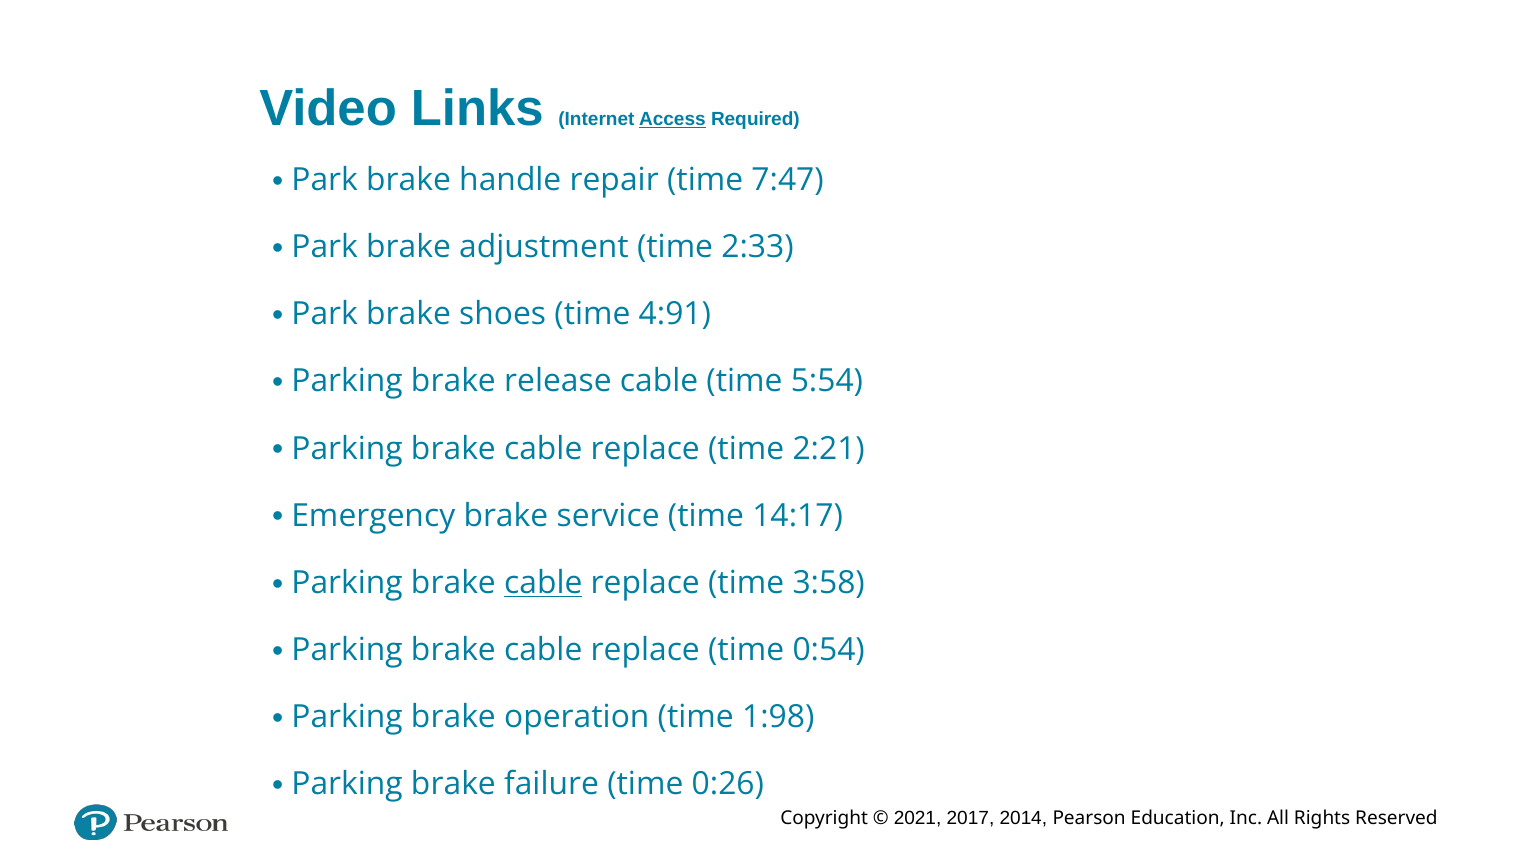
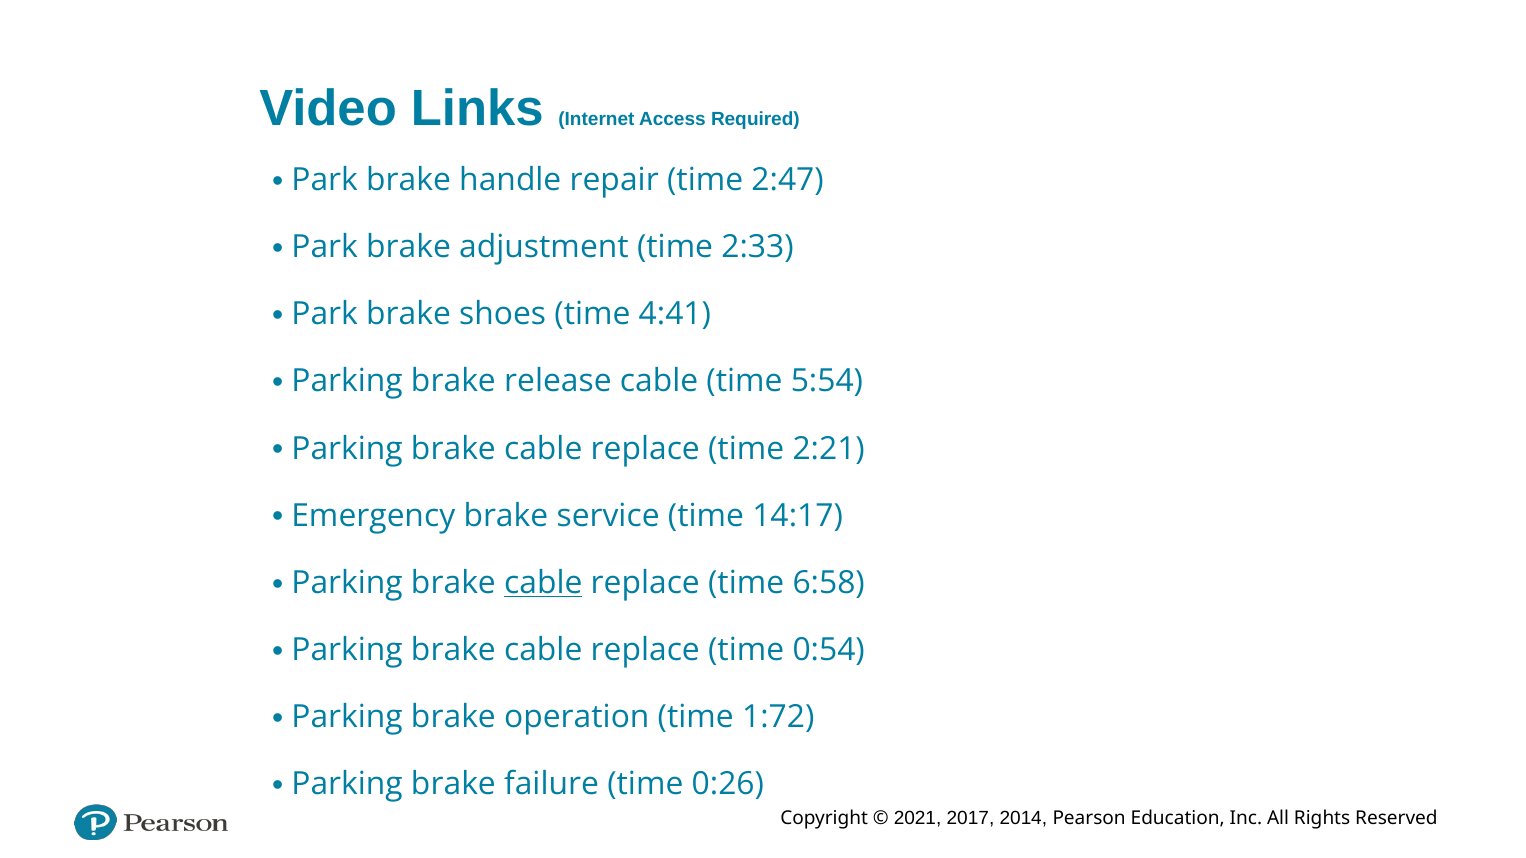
Access underline: present -> none (672, 120)
7:47: 7:47 -> 2:47 (788, 180)
4:91: 4:91 -> 4:41 (675, 315)
3:58: 3:58 -> 6:58 (829, 583)
1:98: 1:98 -> 1:72 (778, 717)
